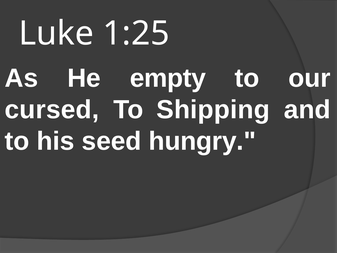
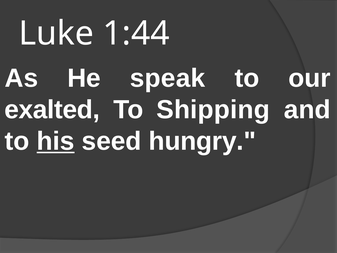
1:25: 1:25 -> 1:44 (136, 34)
empty: empty -> speak (168, 78)
cursed: cursed -> exalted (52, 110)
his underline: none -> present (56, 141)
